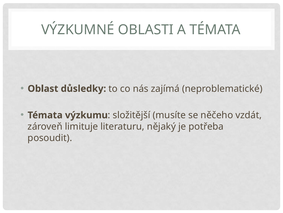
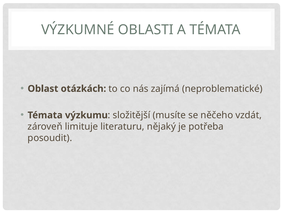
důsledky: důsledky -> otázkách (83, 88)
